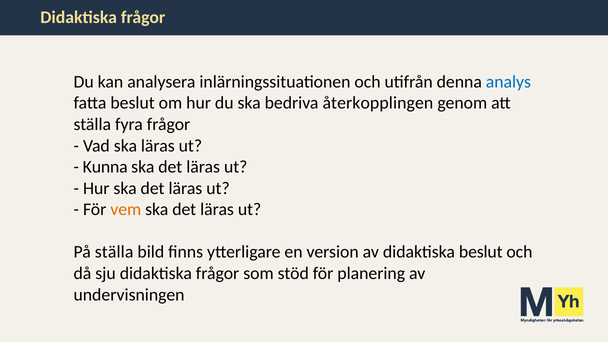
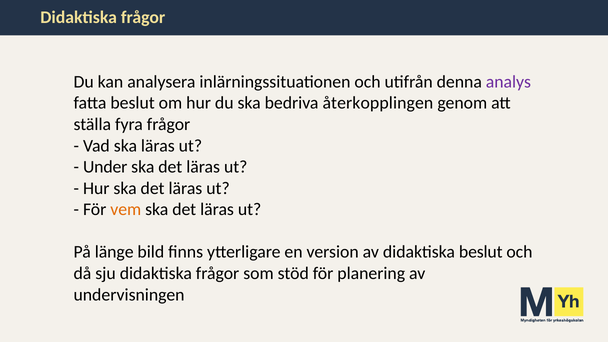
analys colour: blue -> purple (508, 82)
Kunna: Kunna -> Under (105, 167)
På ställa: ställa -> länge (114, 252)
